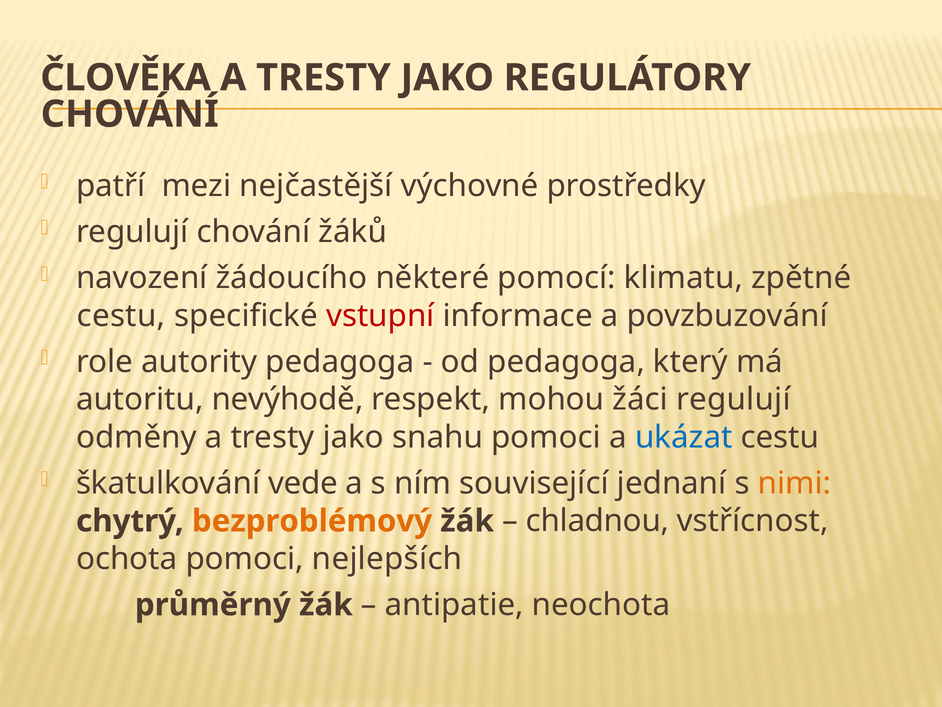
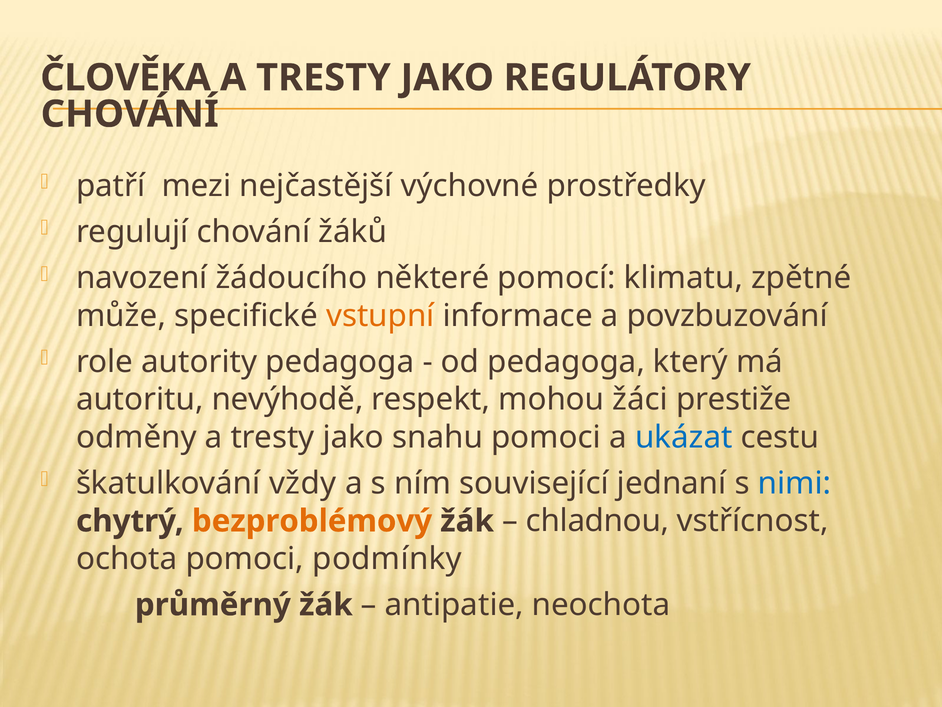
cestu: cestu -> může (121, 316)
vstupní colour: red -> orange (380, 316)
žáci regulují: regulují -> prestiže (734, 399)
vede: vede -> vždy (303, 483)
nimi colour: orange -> blue (795, 483)
nejlepších: nejlepších -> podmínky (387, 558)
